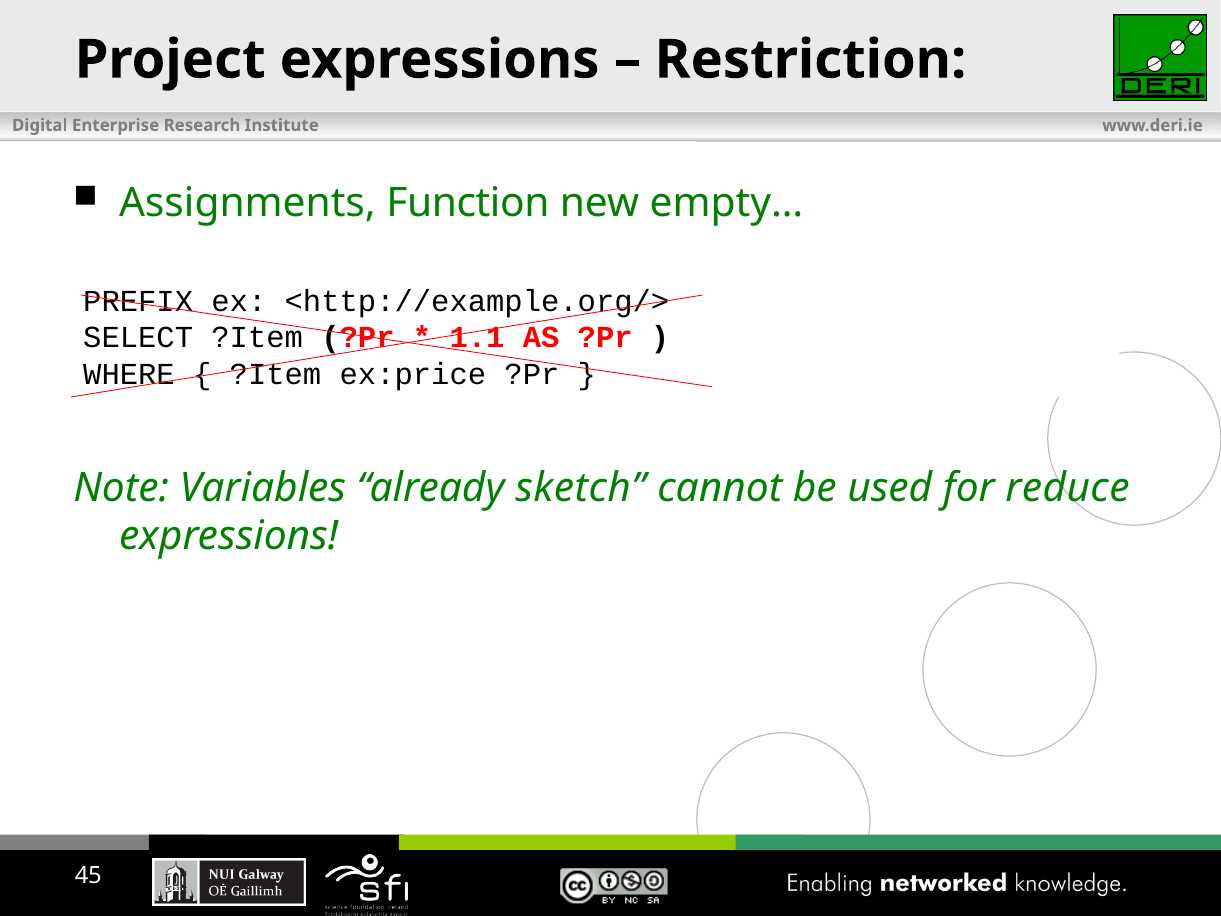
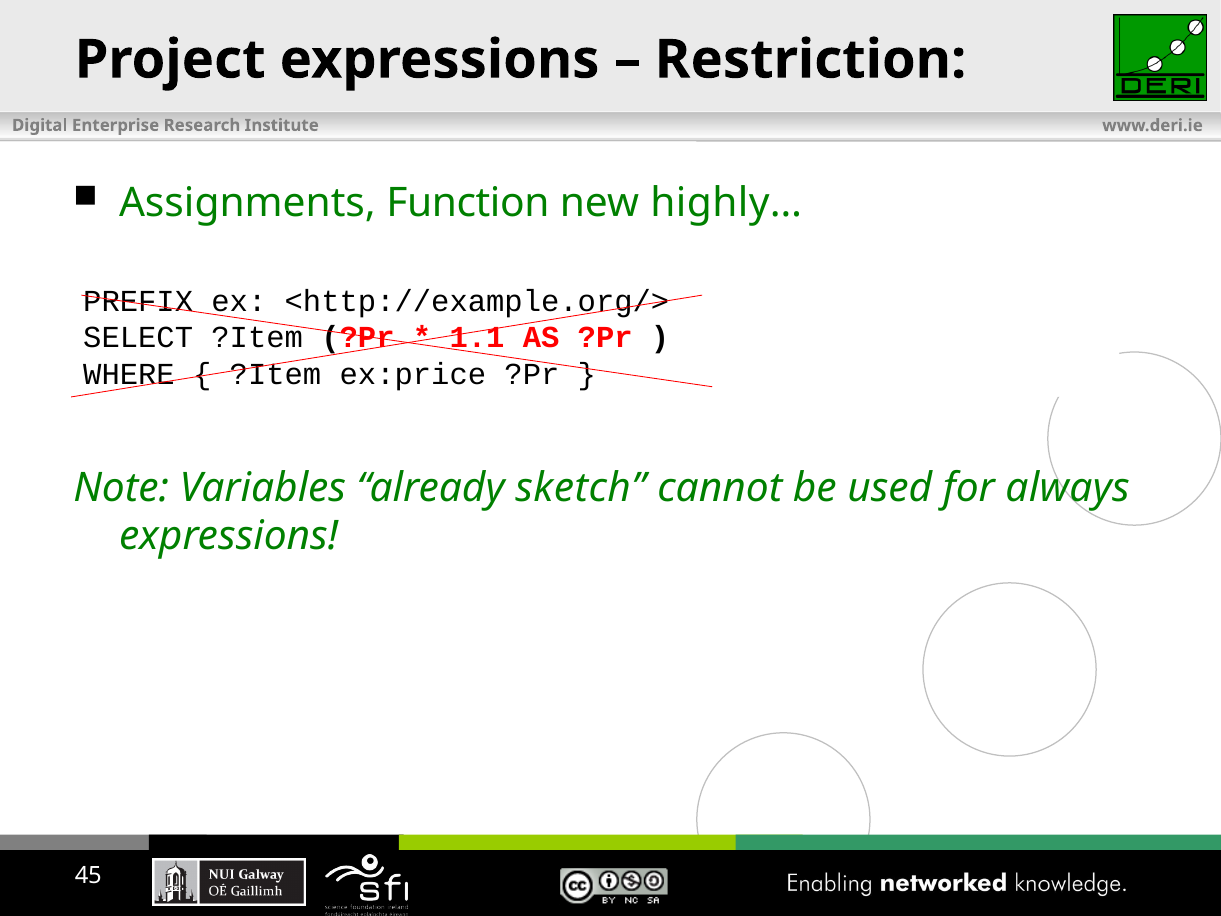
empty…: empty… -> highly… (726, 203)
reduce: reduce -> always (1068, 488)
